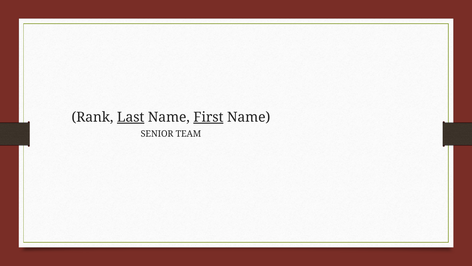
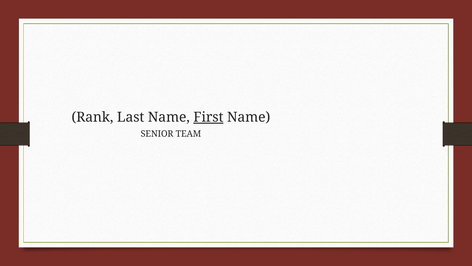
Last underline: present -> none (131, 117)
